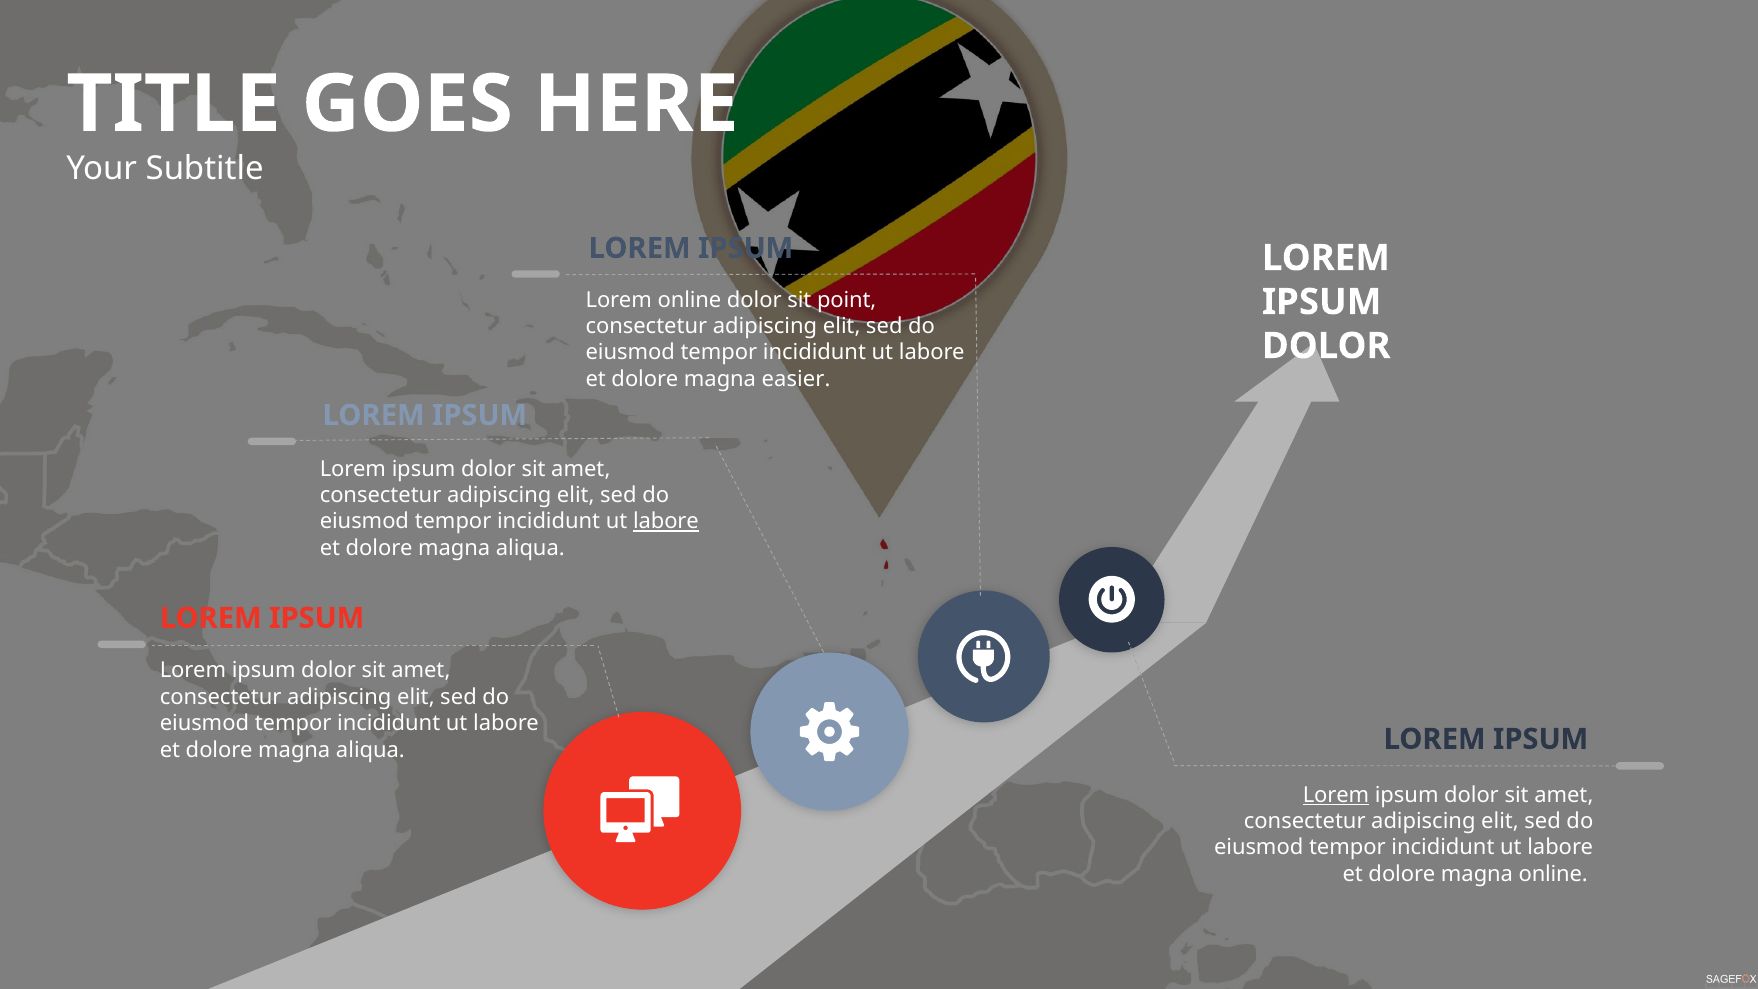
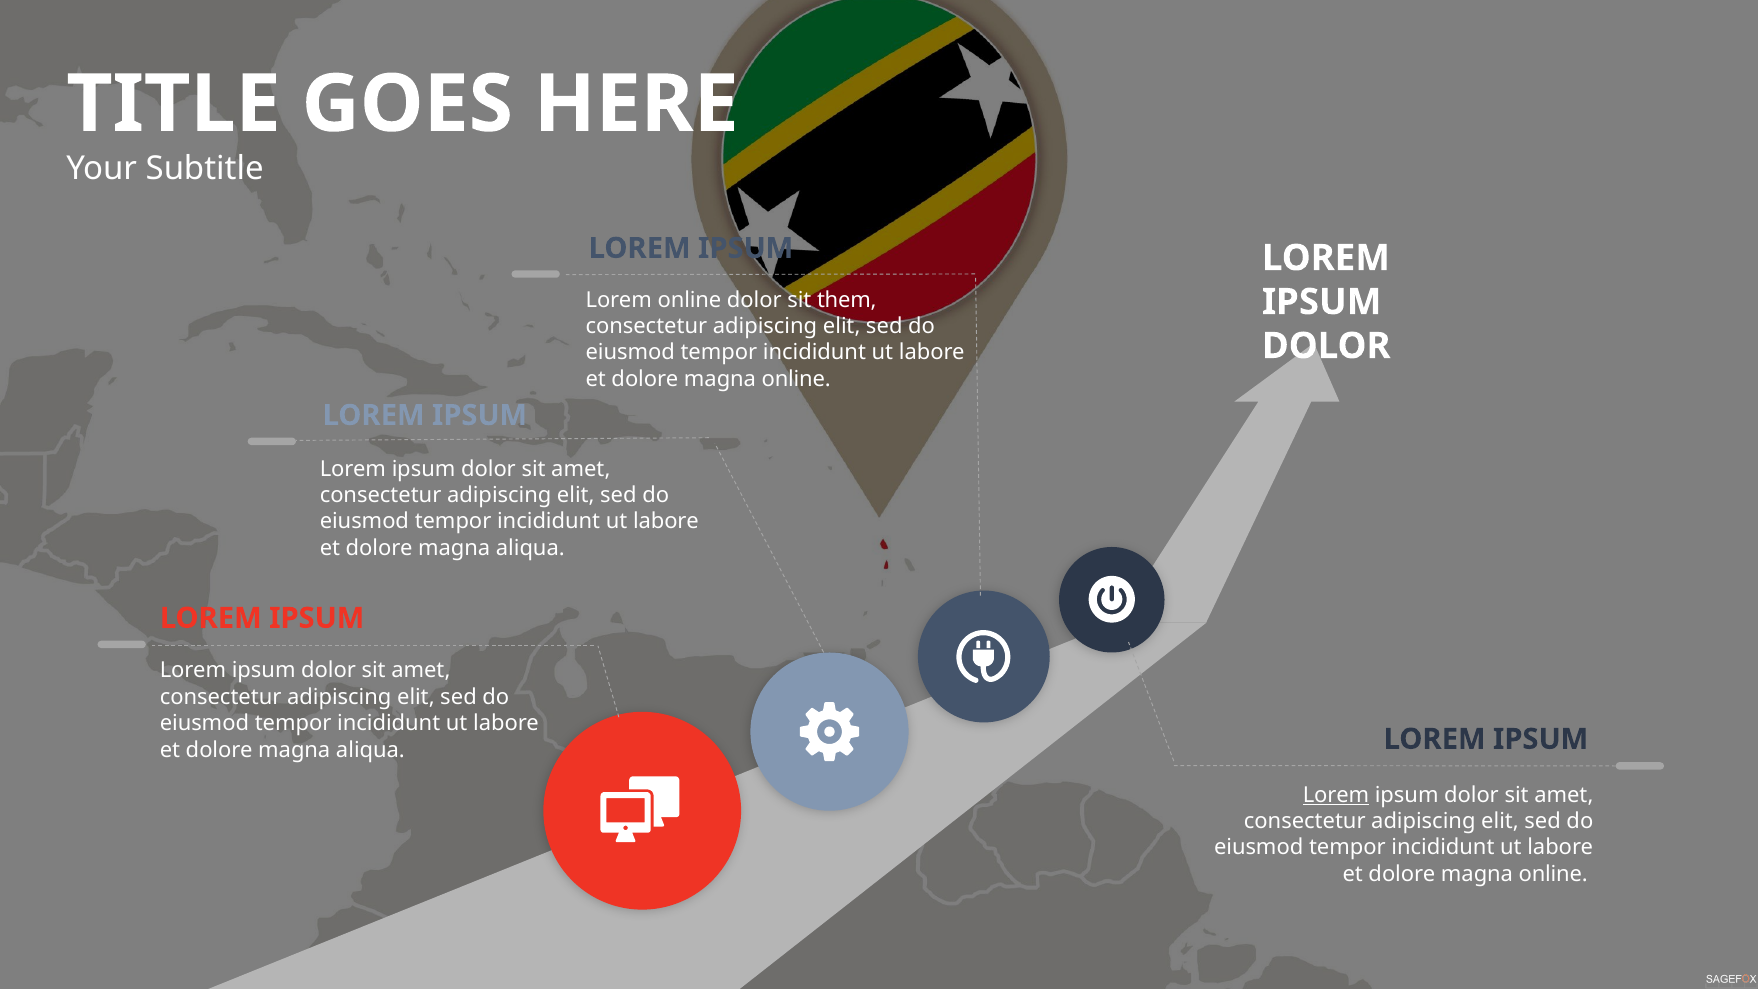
point: point -> them (847, 300)
easier: easier -> online (796, 379)
labore underline: present -> none (666, 522)
